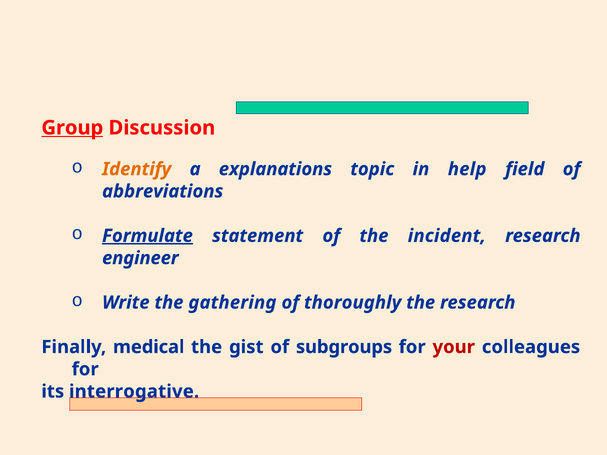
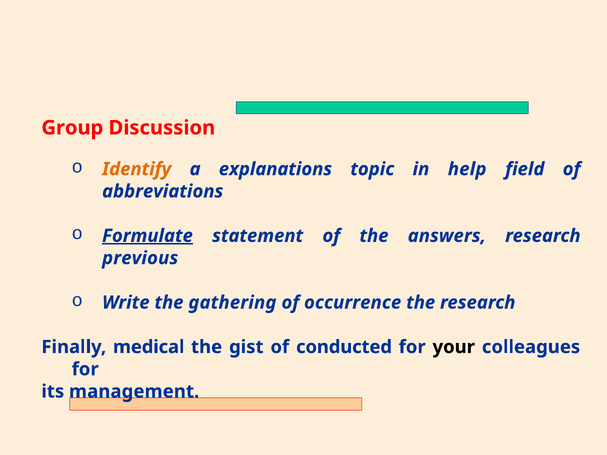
Group underline: present -> none (72, 128)
incident: incident -> answers (447, 236)
engineer: engineer -> previous (140, 258)
thoroughly: thoroughly -> occurrence (353, 303)
subgroups: subgroups -> conducted (344, 347)
your colour: red -> black (454, 347)
interrogative: interrogative -> management (134, 392)
